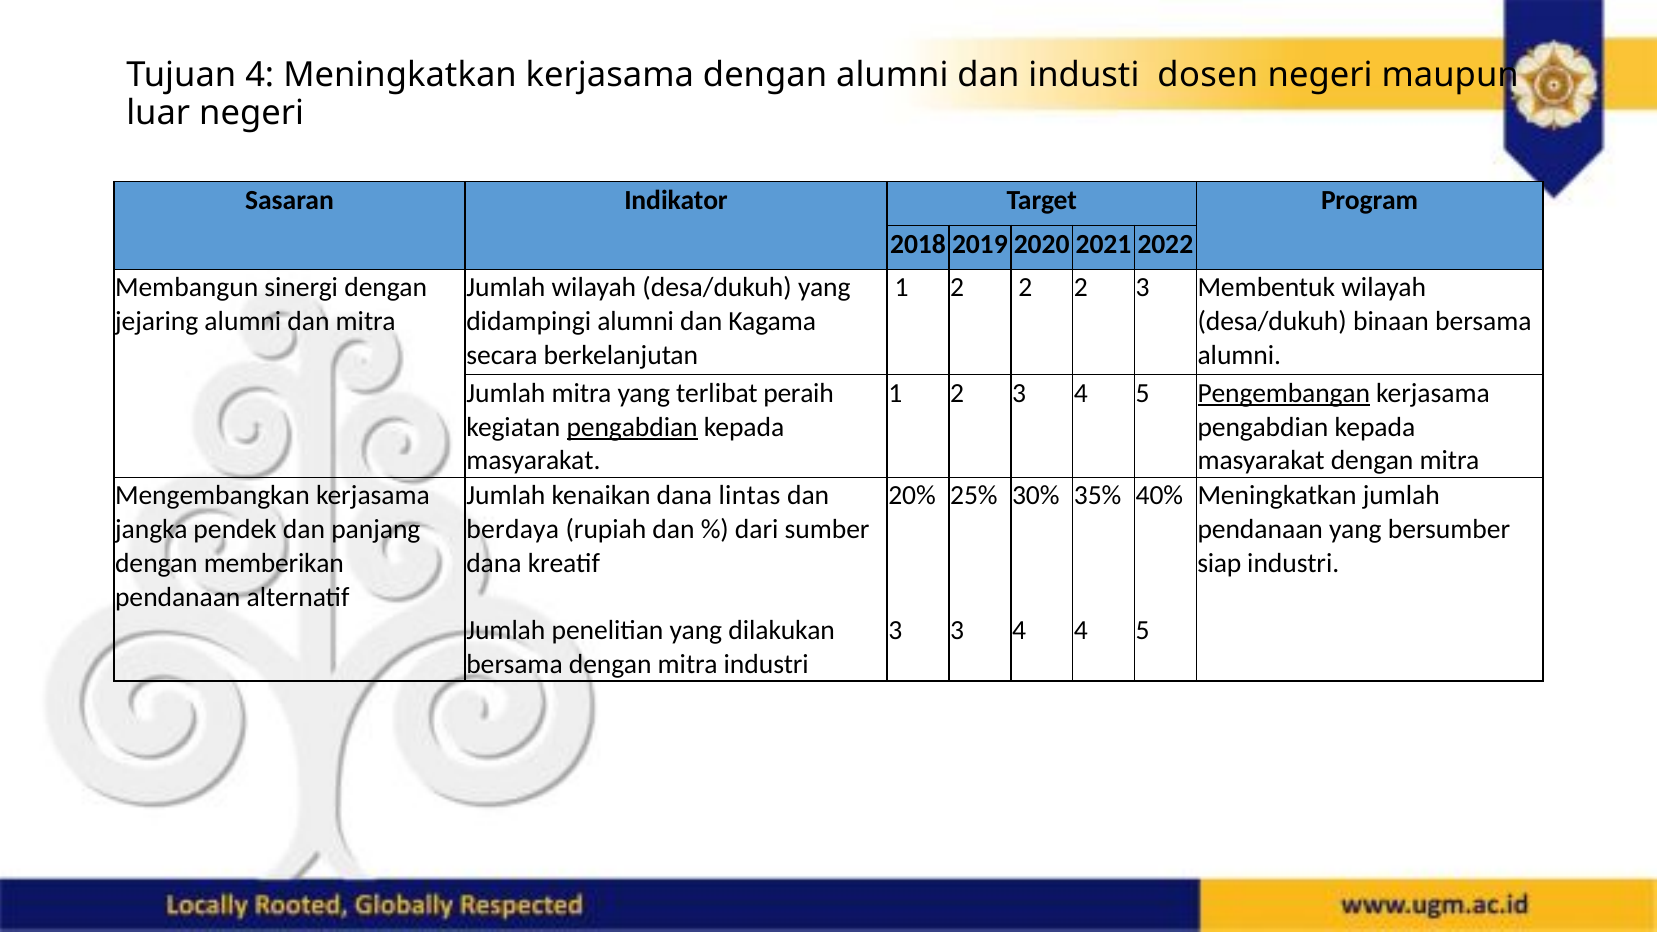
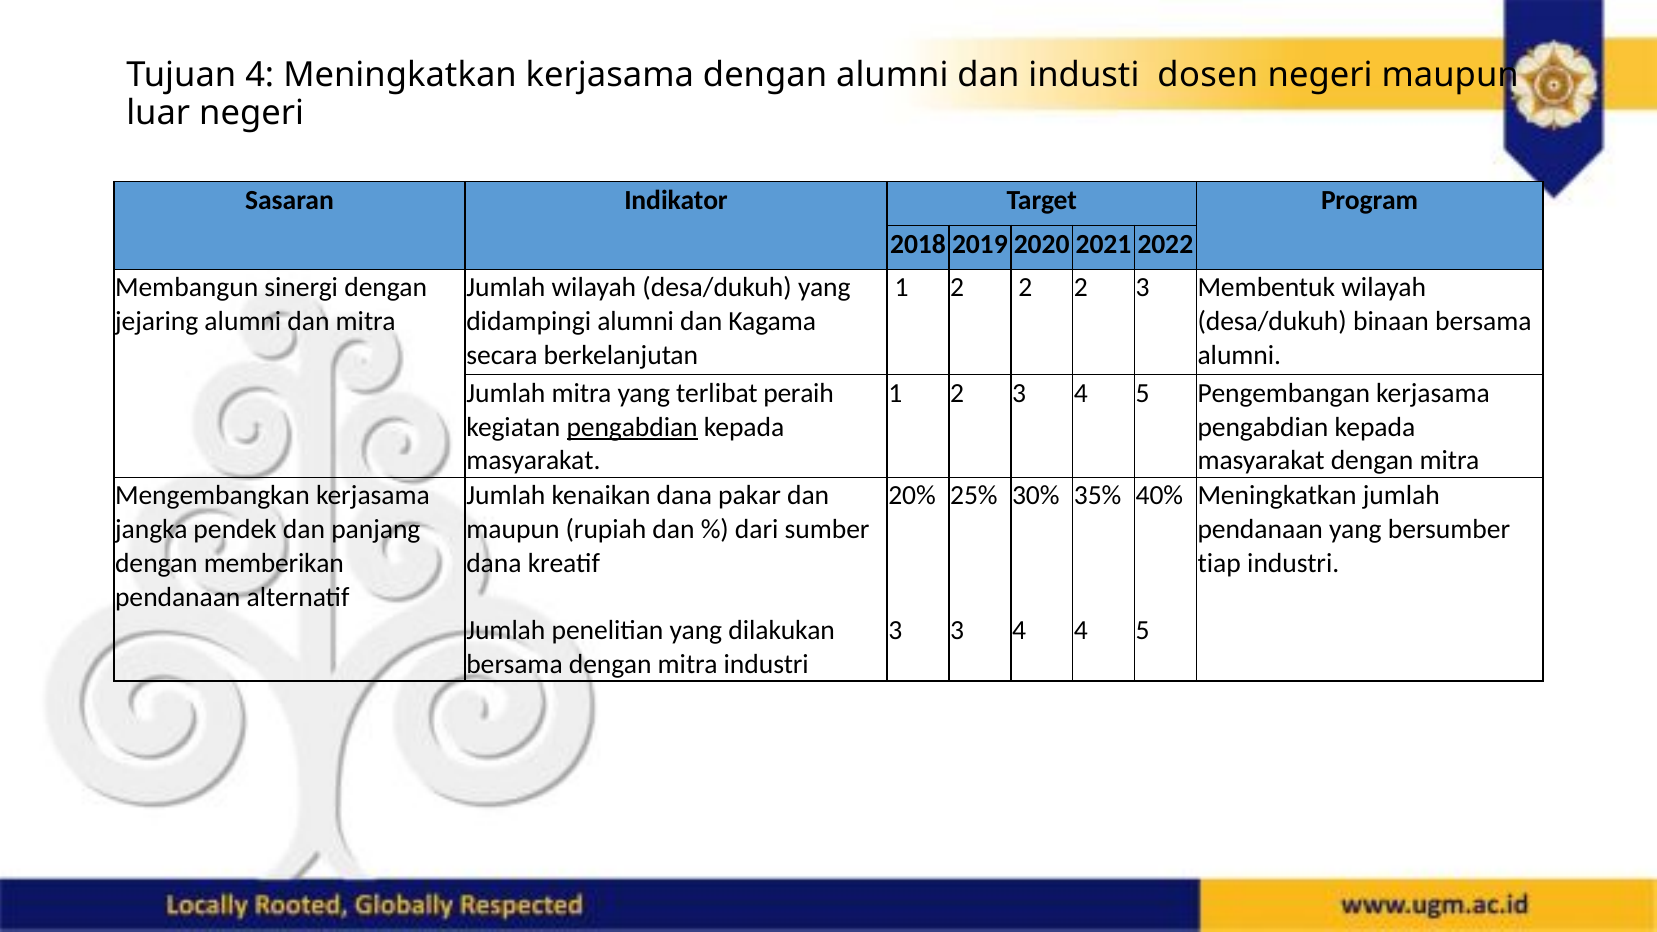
Pengembangan underline: present -> none (1284, 393)
lintas: lintas -> pakar (750, 496)
berdaya: berdaya -> maupun (513, 530)
siap: siap -> tiap (1219, 563)
